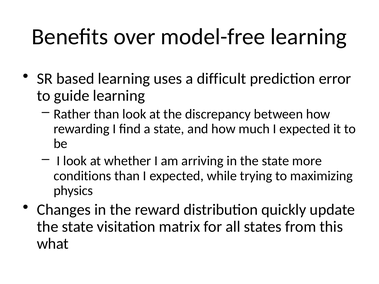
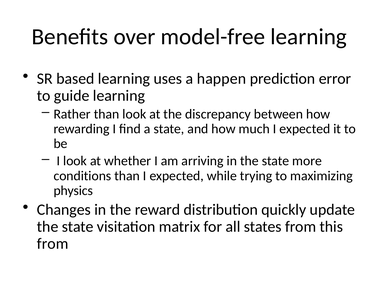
difficult: difficult -> happen (221, 79)
what: what -> from (53, 244)
